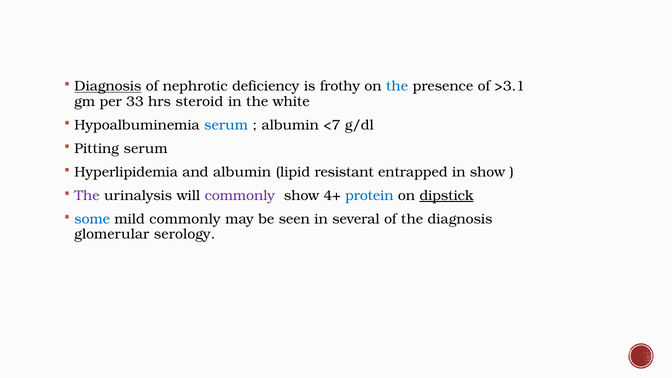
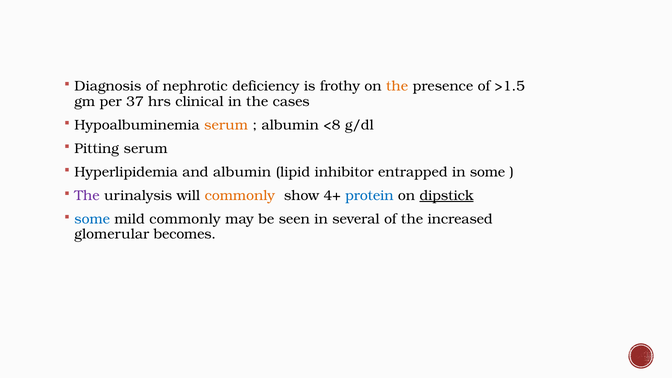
Diagnosis underline: present -> none (108, 86)
the colour: blue -> orange (397, 86)
>3.1: >3.1 -> >1.5 (510, 86)
33: 33 -> 37 (135, 101)
steroid: steroid -> clinical (199, 101)
white: white -> cases (291, 101)
serum colour: blue -> orange (226, 125)
<7: <7 -> <8 (332, 125)
resistant: resistant -> inhibitor (344, 172)
in show: show -> some (488, 172)
commonly colour: purple -> orange (240, 196)
the diagnosis: diagnosis -> increased (460, 219)
serology: serology -> becomes (185, 234)
